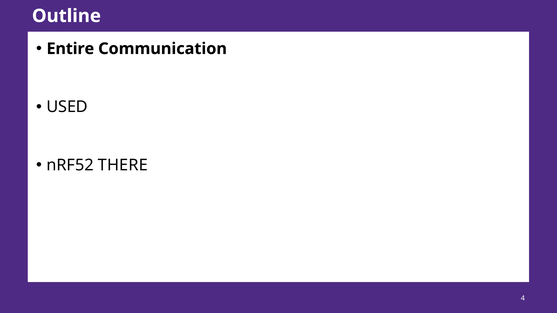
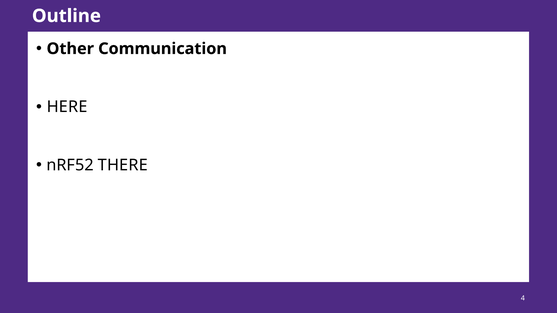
Entire: Entire -> Other (70, 49)
USED: USED -> HERE (67, 107)
